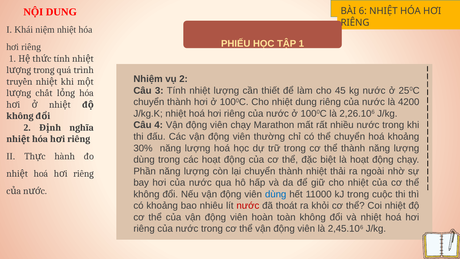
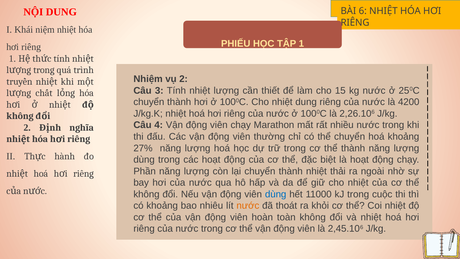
45: 45 -> 15 (340, 91)
30%: 30% -> 27% (143, 148)
nước colour: red -> orange (248, 206)
